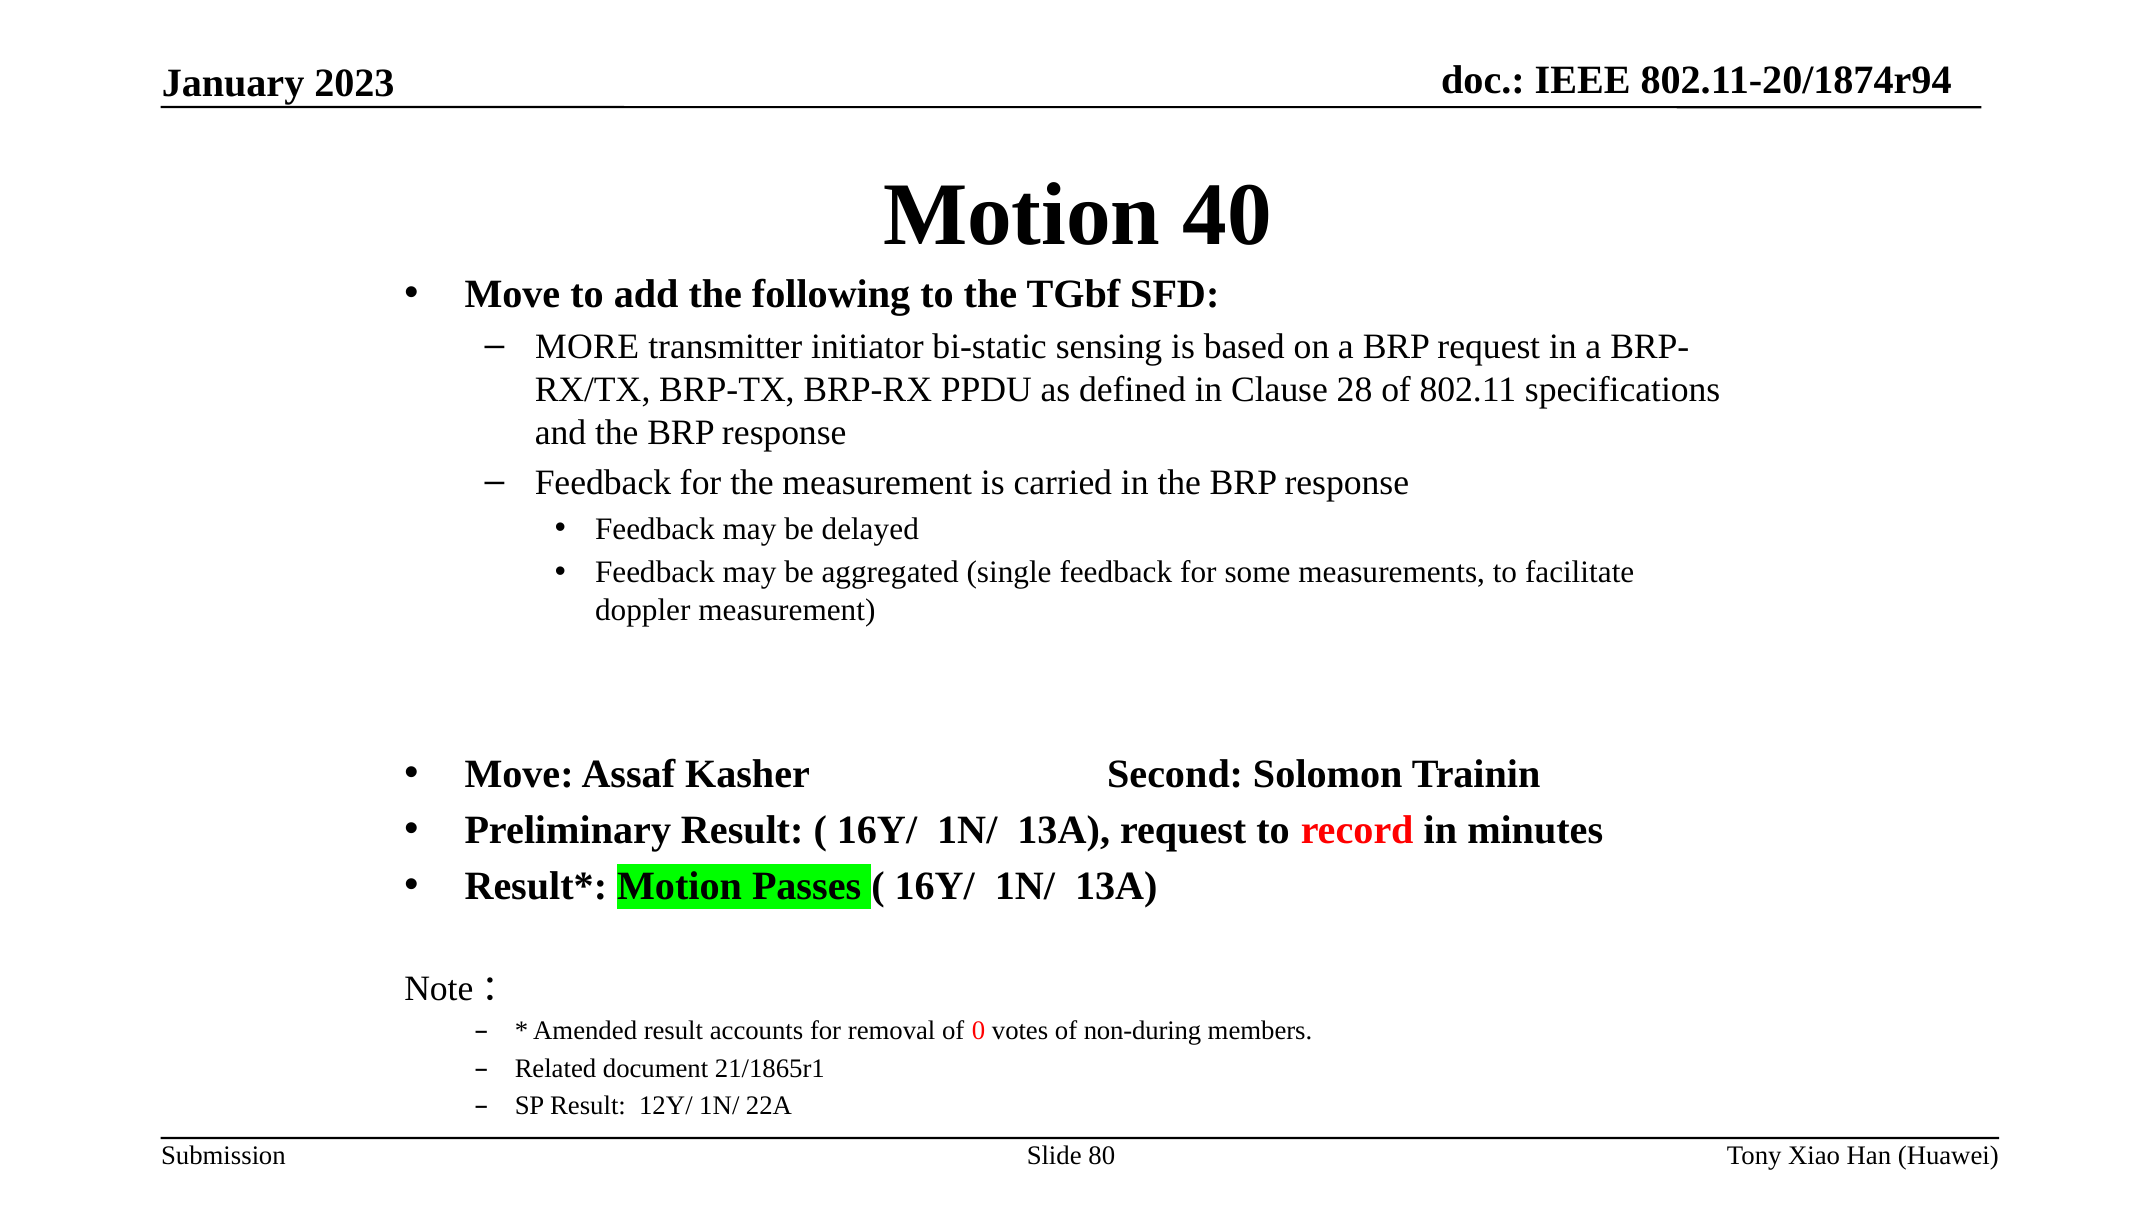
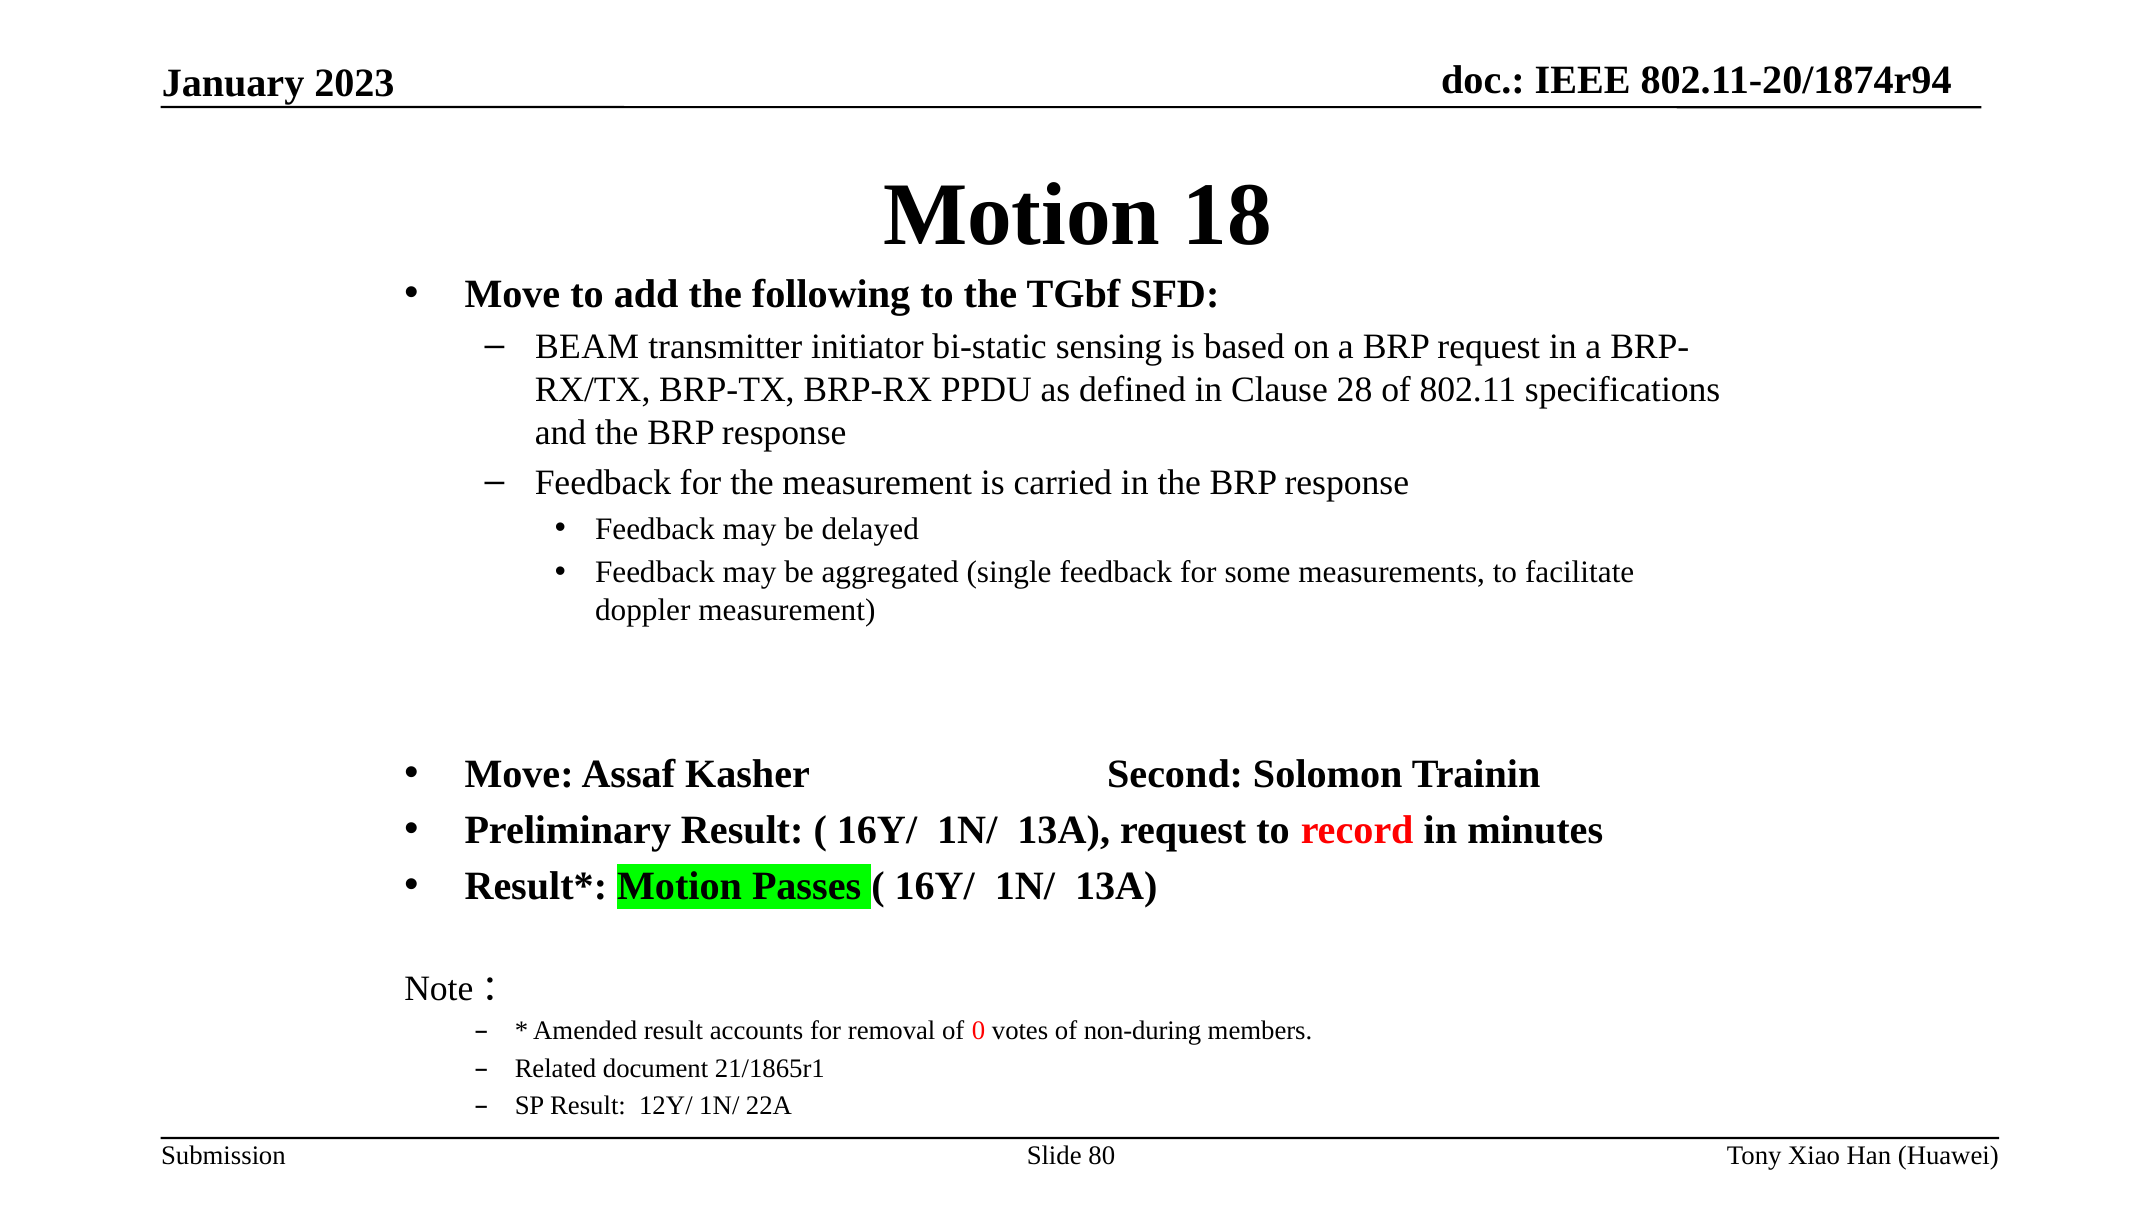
40: 40 -> 18 (1227, 215)
MORE: MORE -> BEAM (587, 347)
